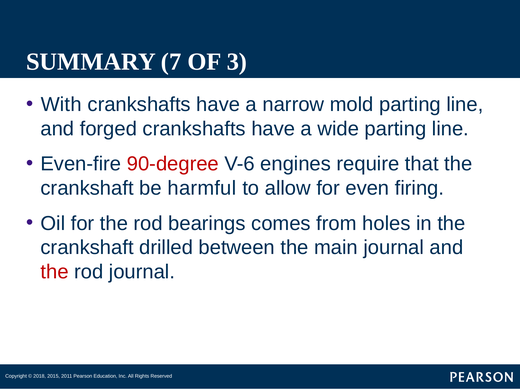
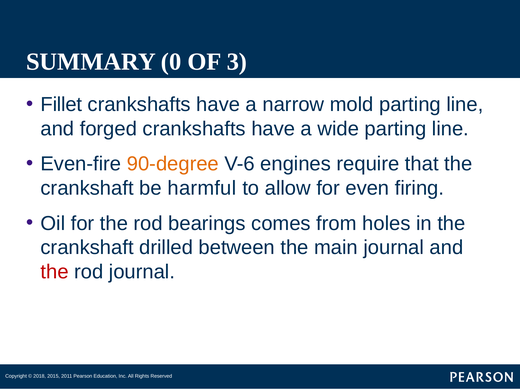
7: 7 -> 0 (171, 62)
With: With -> Fillet (61, 105)
90-degree colour: red -> orange (173, 164)
